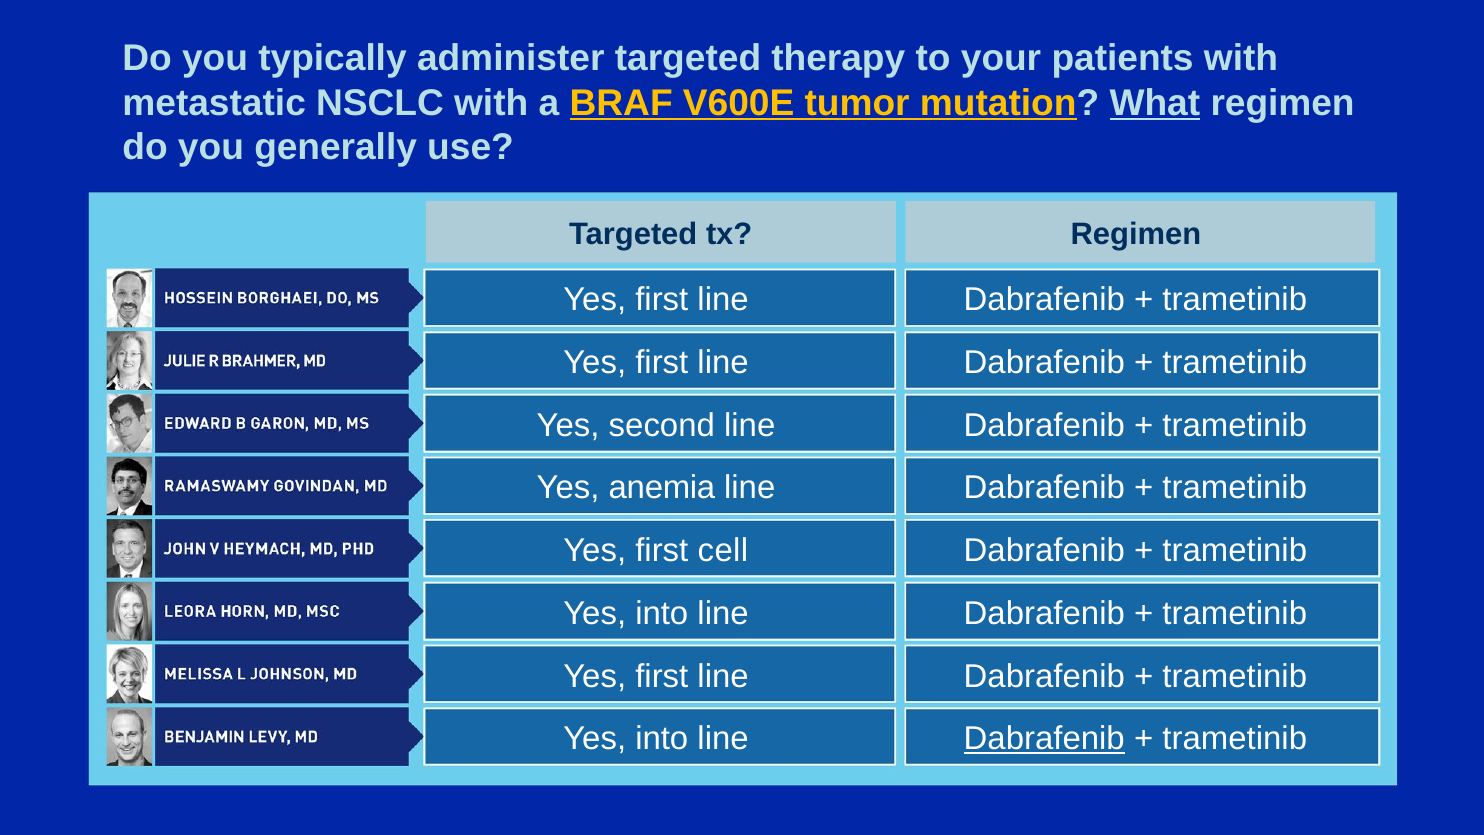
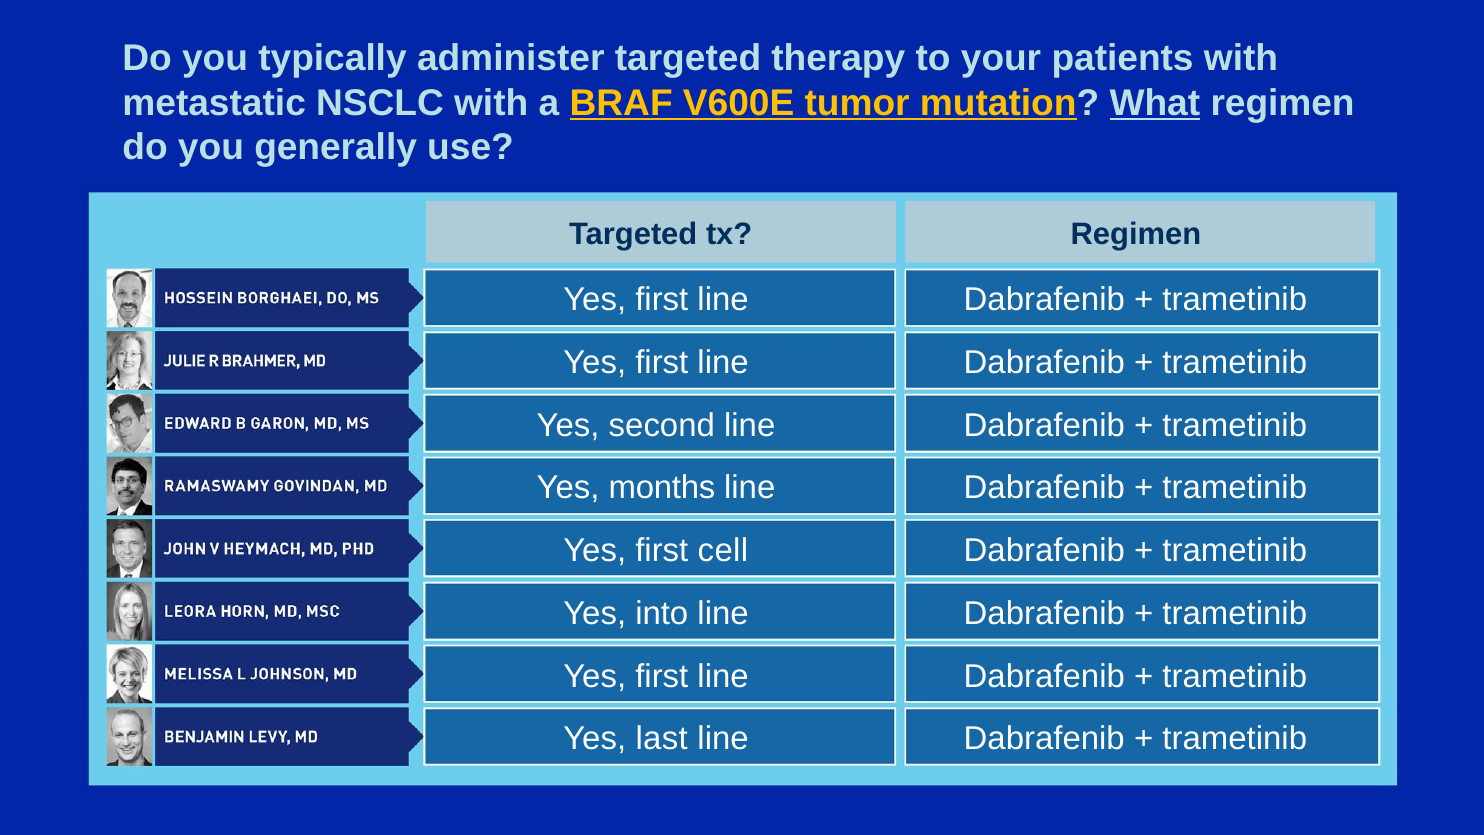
anemia: anemia -> months (662, 488)
into: into -> last (662, 738)
Dabrafenib underline: present -> none (1044, 738)
